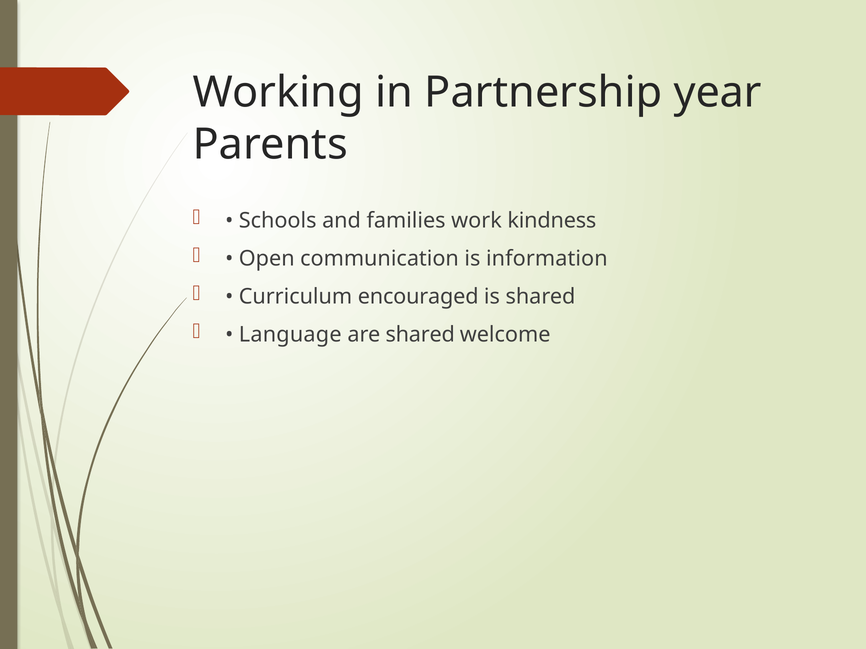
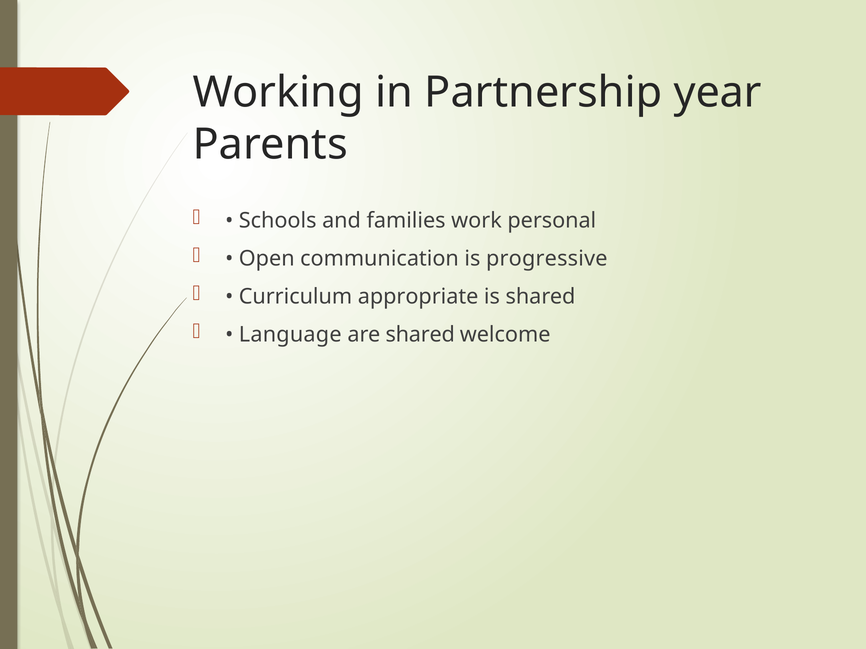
kindness: kindness -> personal (552, 221)
information: information -> progressive (547, 259)
encouraged: encouraged -> appropriate (418, 297)
